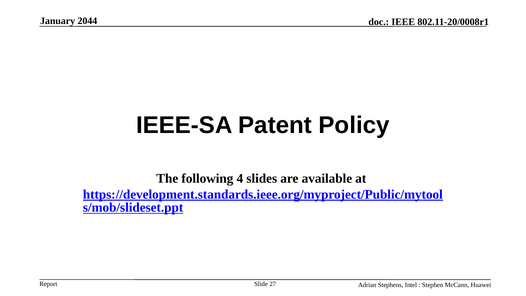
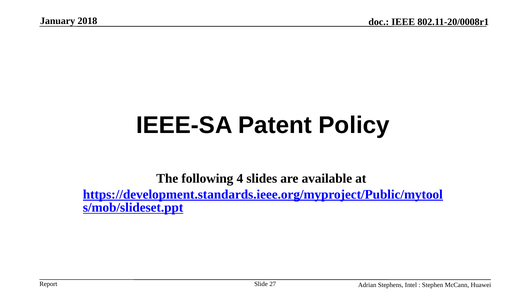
2044: 2044 -> 2018 (87, 21)
